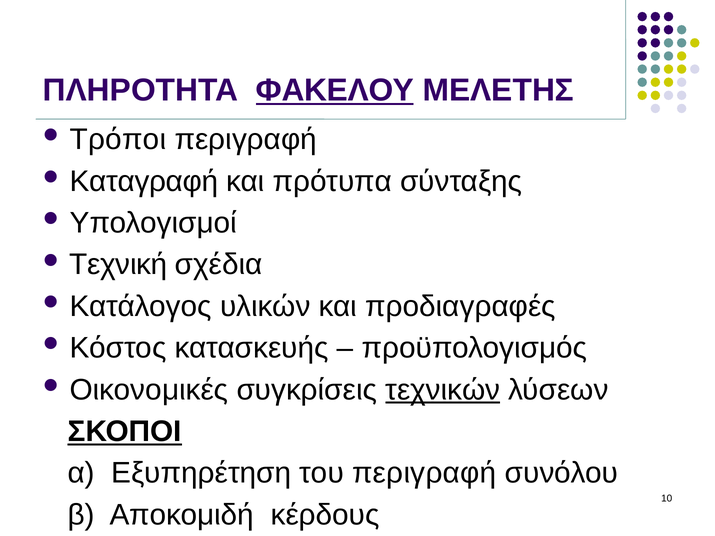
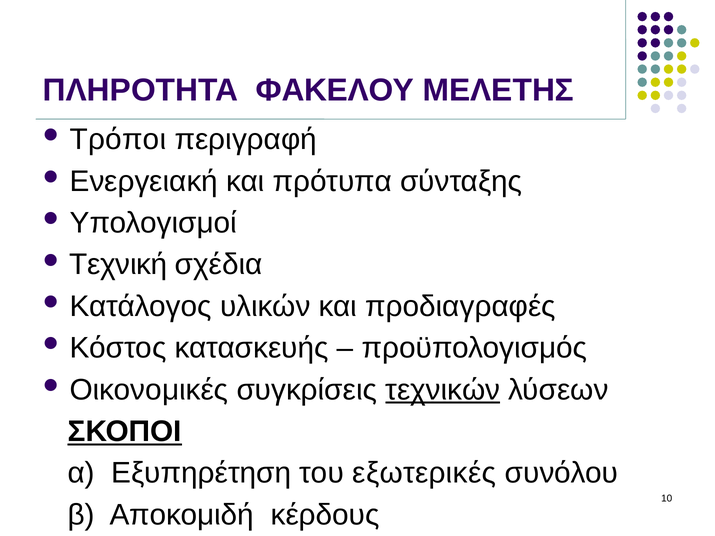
ΦΑΚΕΛΟΥ underline: present -> none (335, 90)
Καταγραφή: Καταγραφή -> Ενεργειακή (144, 181)
του περιγραφή: περιγραφή -> εξωτερικές (424, 473)
